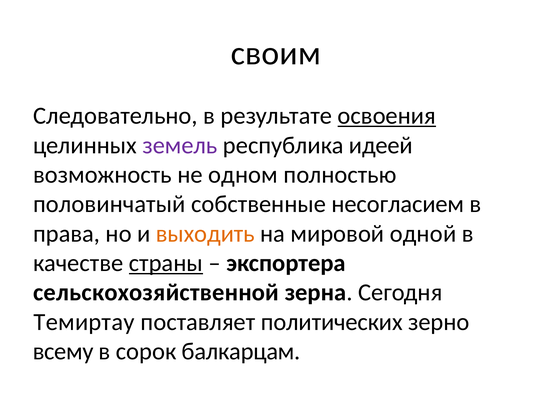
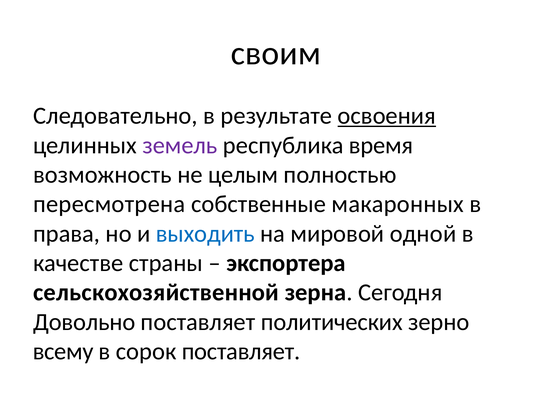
идеей: идеей -> время (381, 145)
одном: одном -> целым (243, 175)
половинчатый: половинчатый -> пересмотрена (109, 204)
несогласием: несогласием -> макаронных (398, 204)
выходить colour: orange -> blue (205, 234)
страны underline: present -> none (166, 263)
Темиртау: Темиртау -> Довольно (84, 322)
сорок балкарцам: балкарцам -> поставляет (241, 351)
